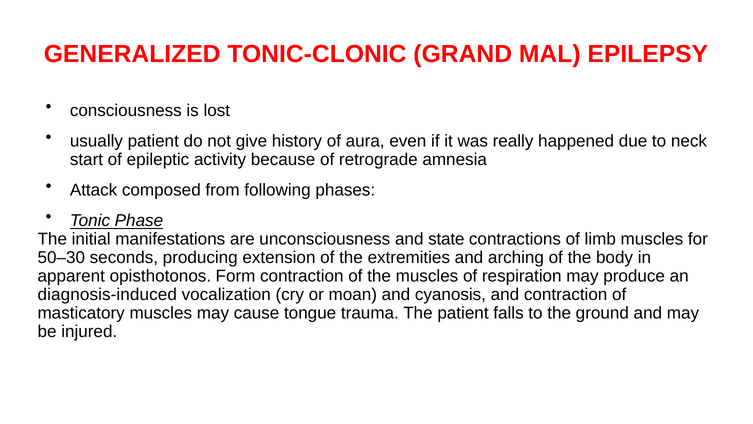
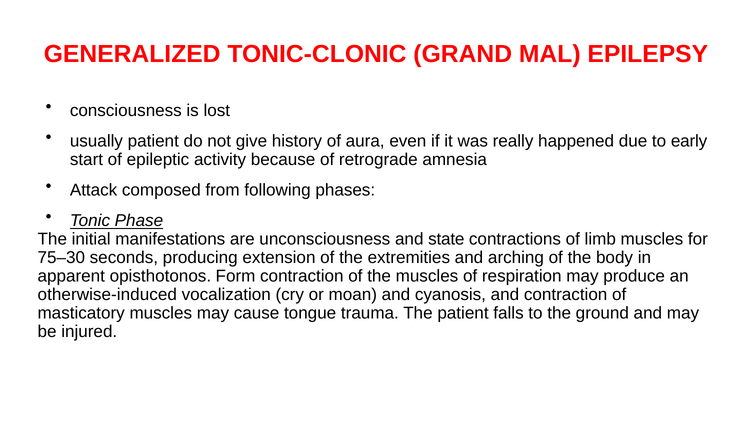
neck: neck -> early (689, 141)
50–30: 50–30 -> 75–30 (61, 258)
diagnosis-induced: diagnosis-induced -> otherwise-induced (107, 294)
